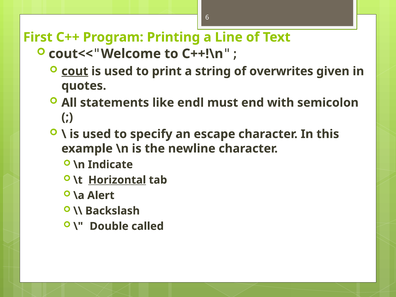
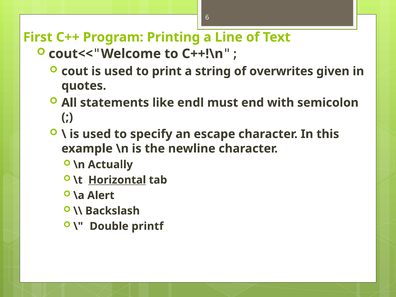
cout underline: present -> none (75, 71)
Indicate: Indicate -> Actually (110, 165)
called: called -> printf (148, 226)
